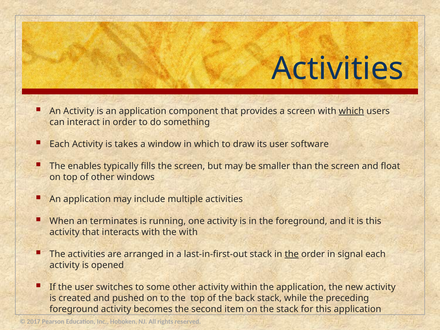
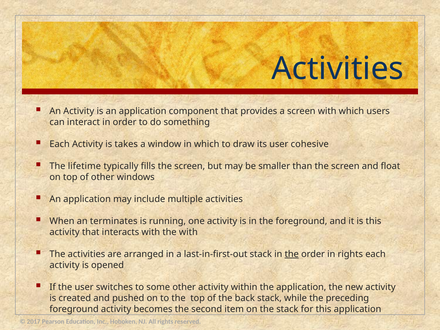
which underline: present -> none (351, 111)
software: software -> cohesive (310, 144)
enables: enables -> lifetime (84, 166)
in signal: signal -> rights (350, 254)
